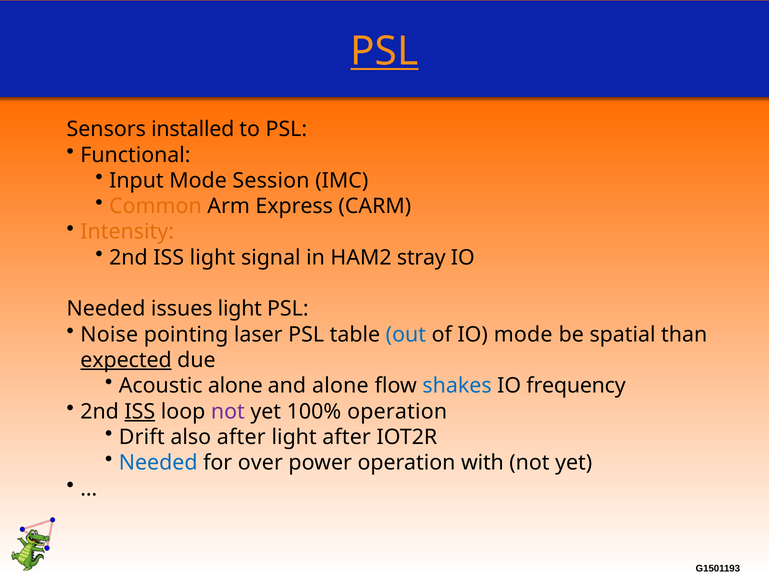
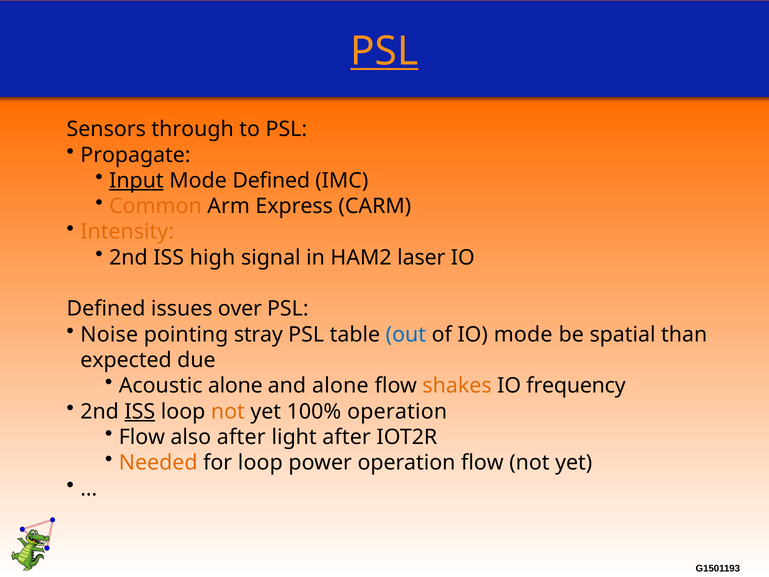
installed: installed -> through (193, 129)
Functional: Functional -> Propagate (135, 155)
Input underline: none -> present (136, 181)
Mode Session: Session -> Defined (271, 181)
ISS light: light -> high (212, 257)
stray: stray -> laser (421, 257)
Needed: Needed -> Defined (106, 309)
issues light: light -> over (240, 309)
laser: laser -> stray (258, 334)
expected underline: present -> none (126, 360)
shakes colour: blue -> orange (457, 386)
not colour: purple -> orange (228, 411)
Drift: Drift -> Flow (142, 437)
Needed colour: blue -> orange (158, 463)
for over: over -> loop (260, 463)
operation with: with -> flow (482, 463)
